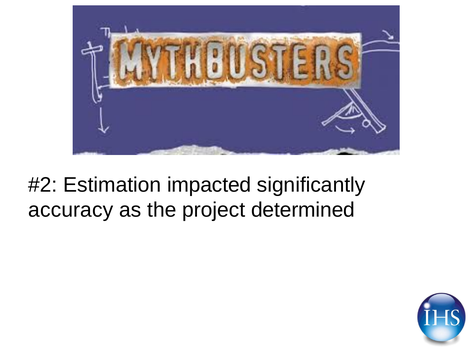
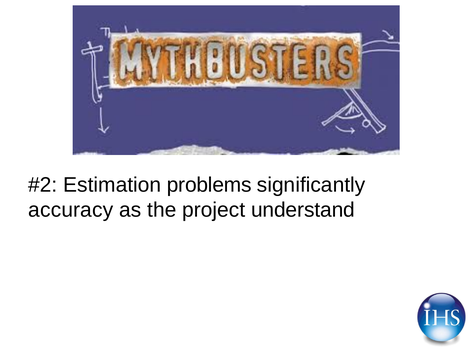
impacted: impacted -> problems (209, 185)
determined: determined -> understand (303, 210)
